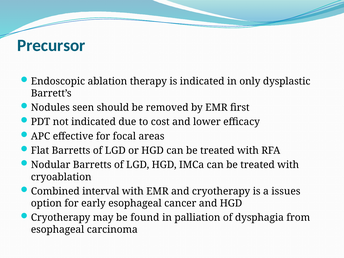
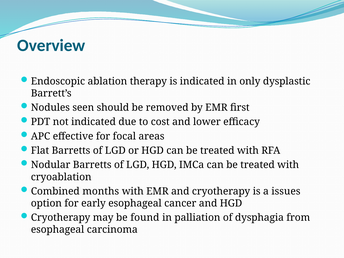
Precursor: Precursor -> Overview (51, 45)
interval: interval -> months (101, 191)
